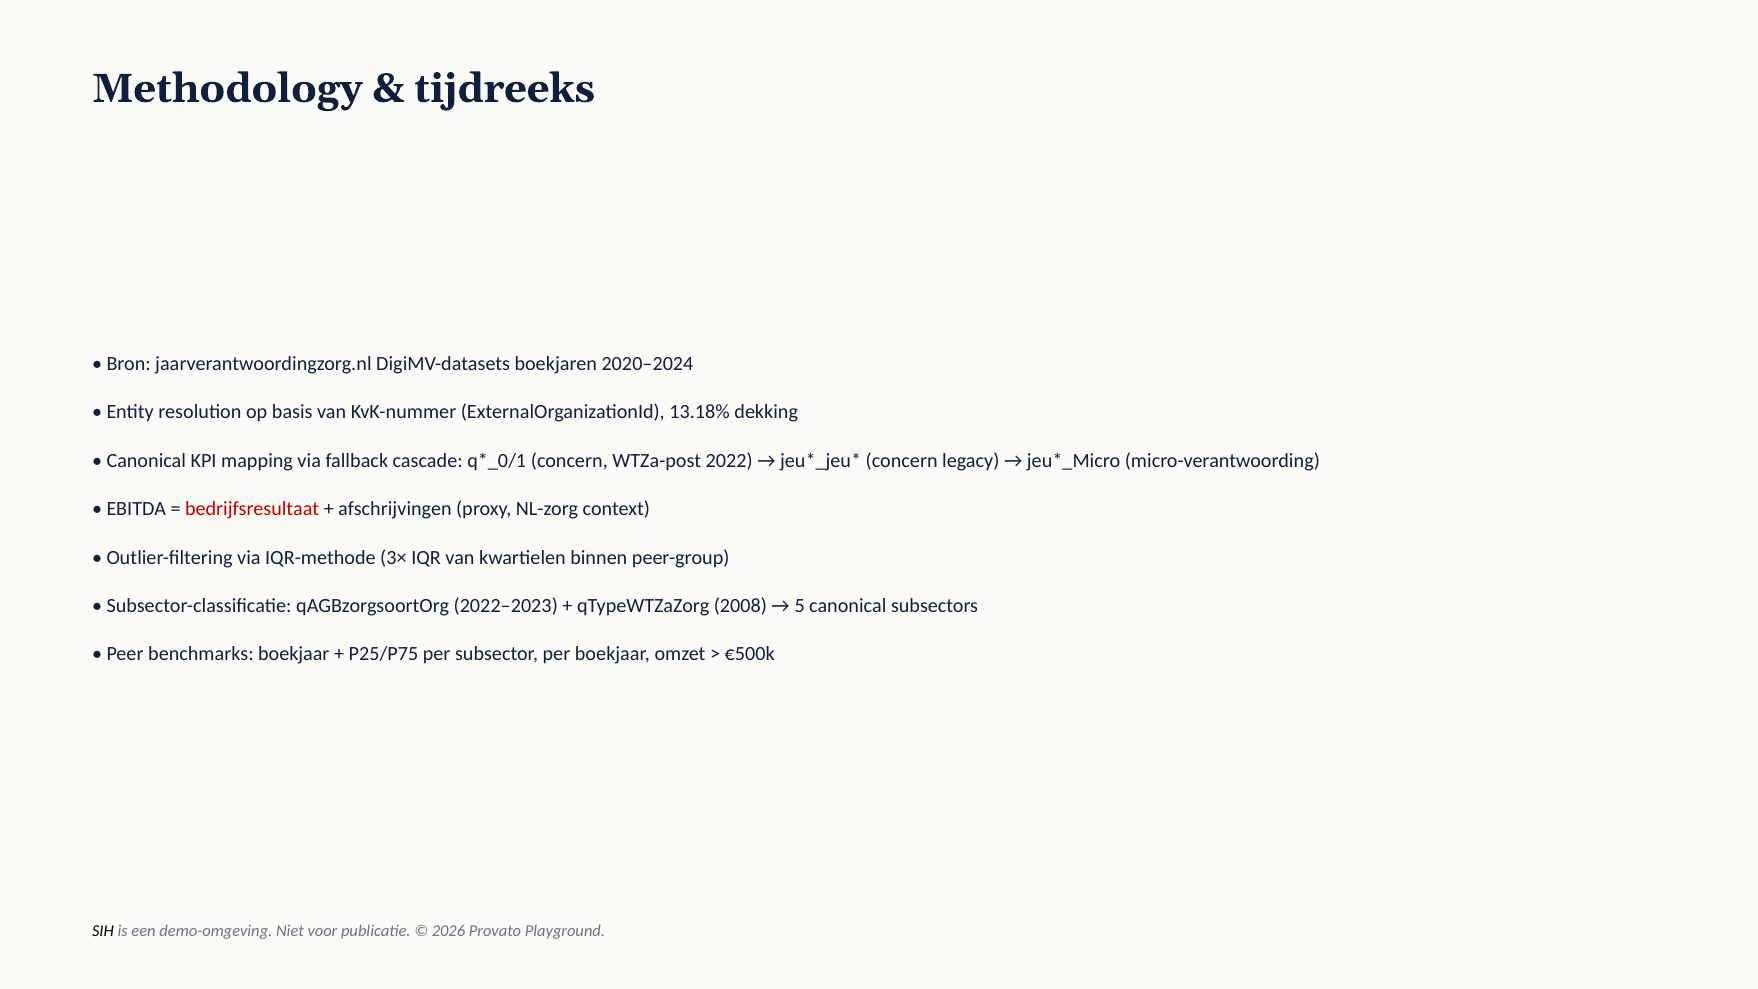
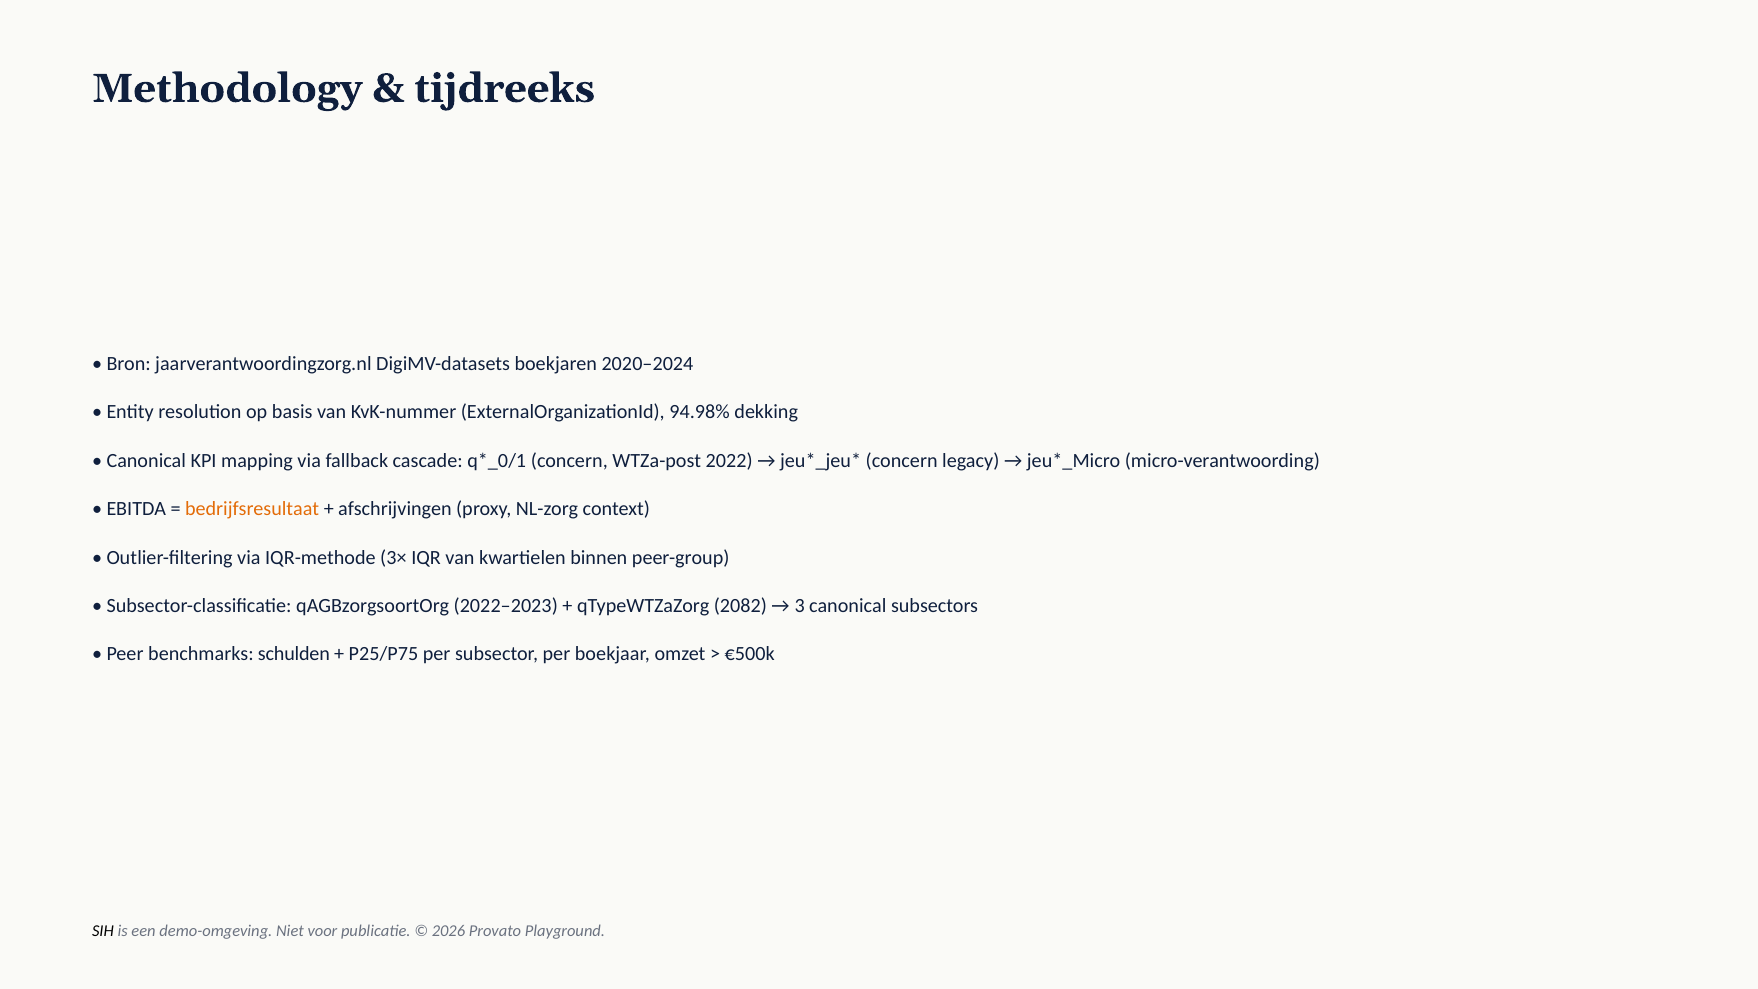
13.18%: 13.18% -> 94.98% (700, 412)
bedrijfsresultaat colour: red -> orange (252, 509)
2008: 2008 -> 2082 (740, 606)
5: 5 -> 3 (800, 606)
benchmarks boekjaar: boekjaar -> schulden (294, 654)
